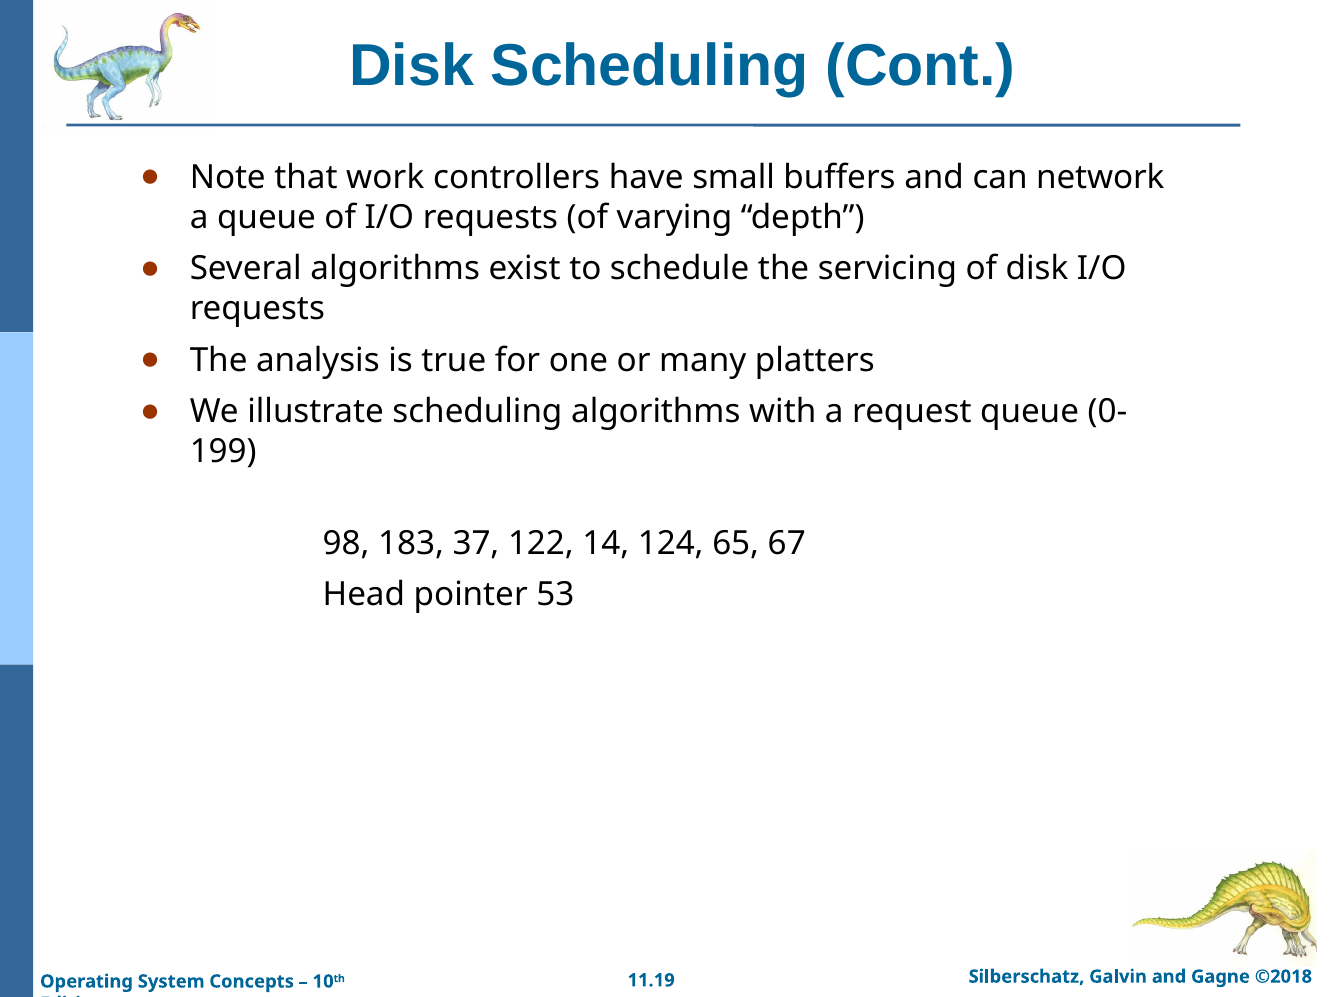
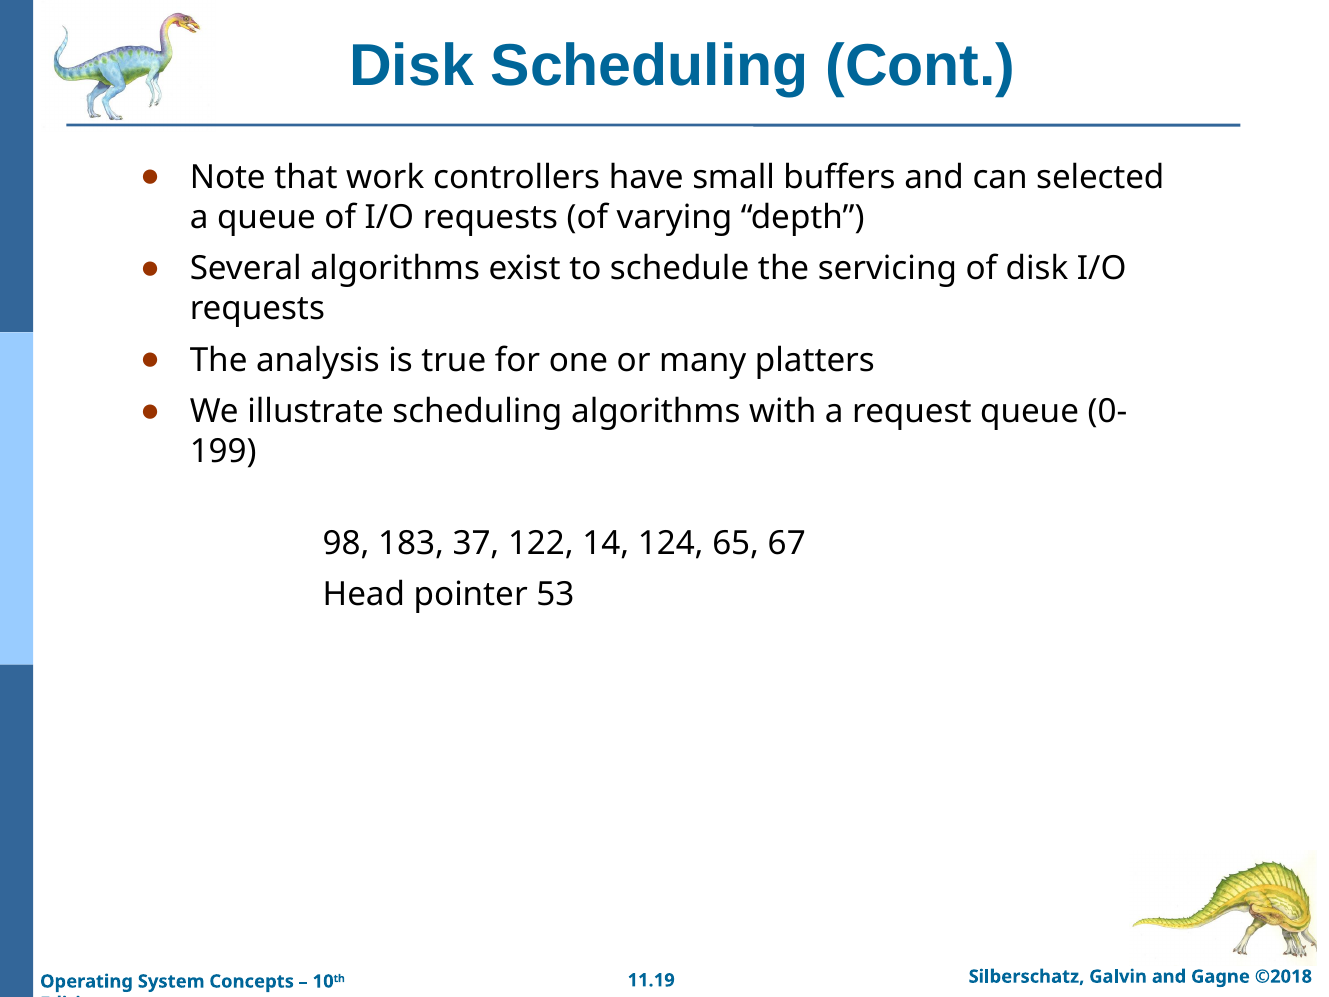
network: network -> selected (1100, 178)
